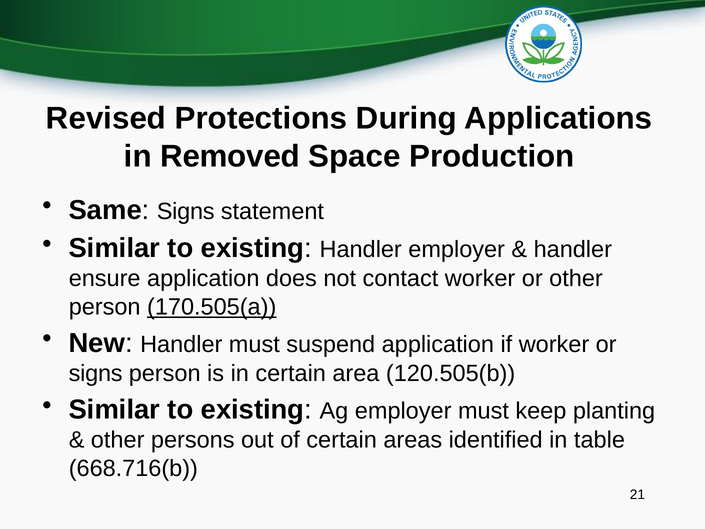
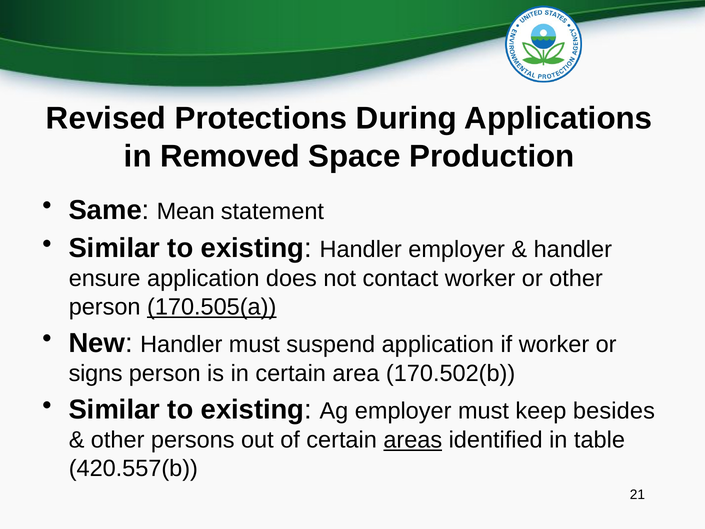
Same Signs: Signs -> Mean (186, 211)
120.505(b: 120.505(b -> 170.502(b (451, 373)
planting: planting -> besides (614, 411)
areas underline: none -> present (413, 440)
668.716(b: 668.716(b -> 420.557(b (133, 468)
